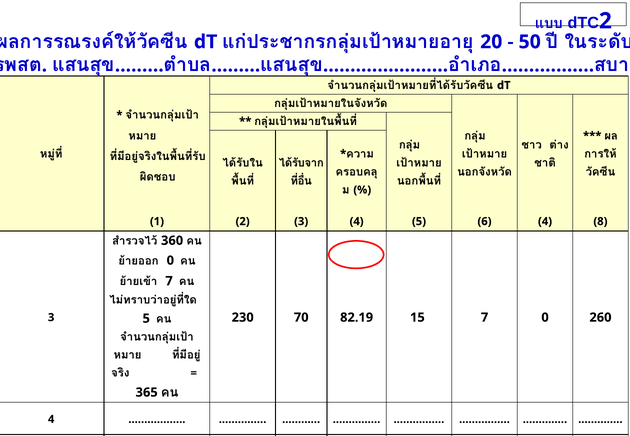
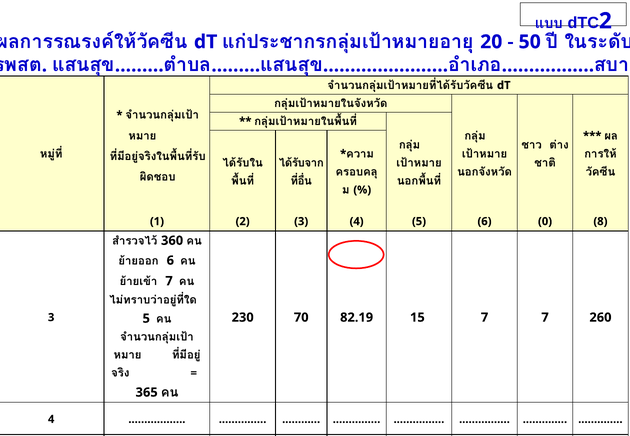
6 4: 4 -> 0 (545, 222)
0: 0 -> 6 (170, 261)
7 0: 0 -> 7 (545, 318)
